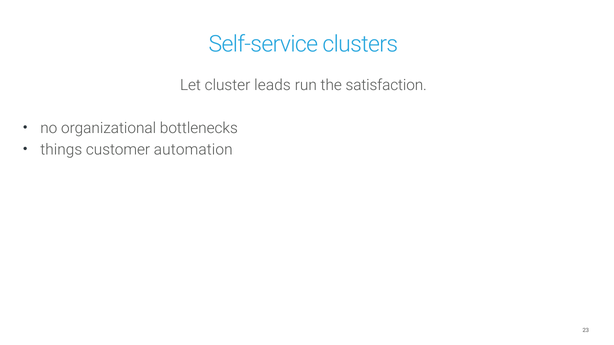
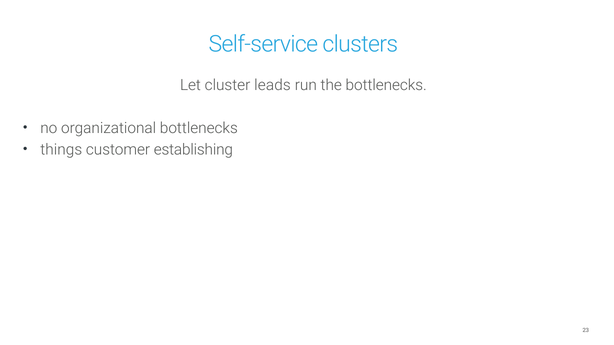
the satisfaction: satisfaction -> bottlenecks (386, 85)
automation: automation -> establishing (193, 150)
